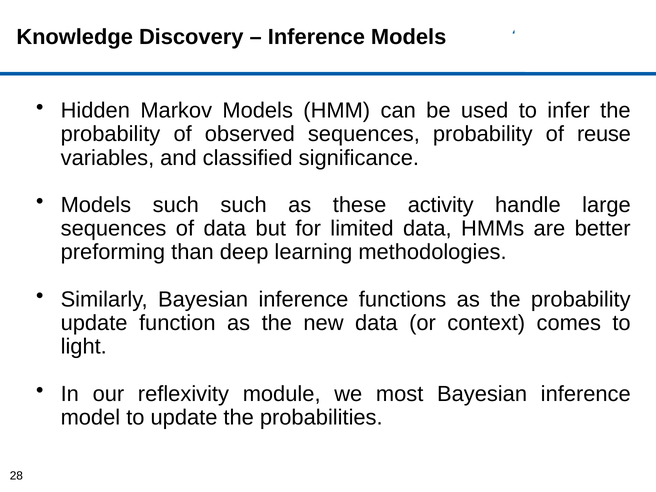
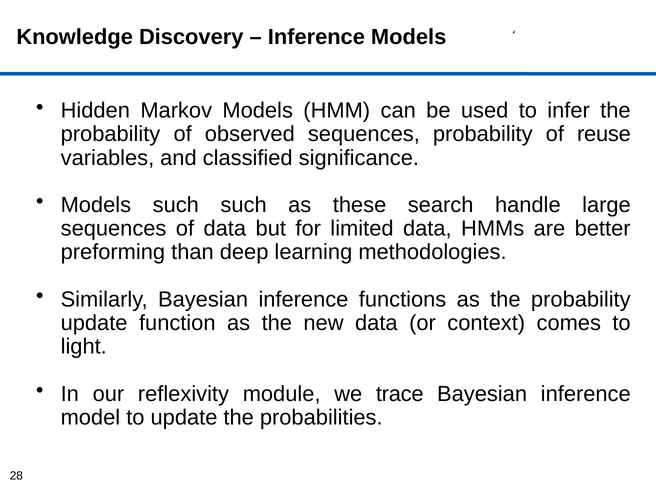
activity: activity -> search (441, 205)
most: most -> trace (400, 394)
